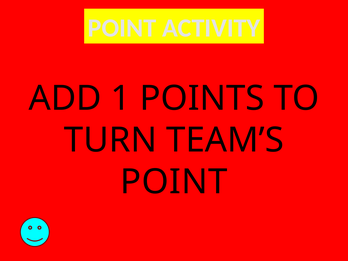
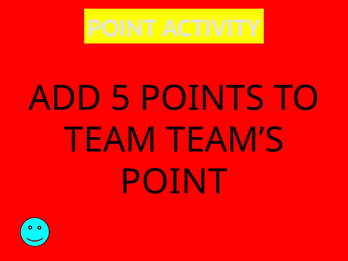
1: 1 -> 5 (121, 98)
TURN: TURN -> TEAM (111, 140)
